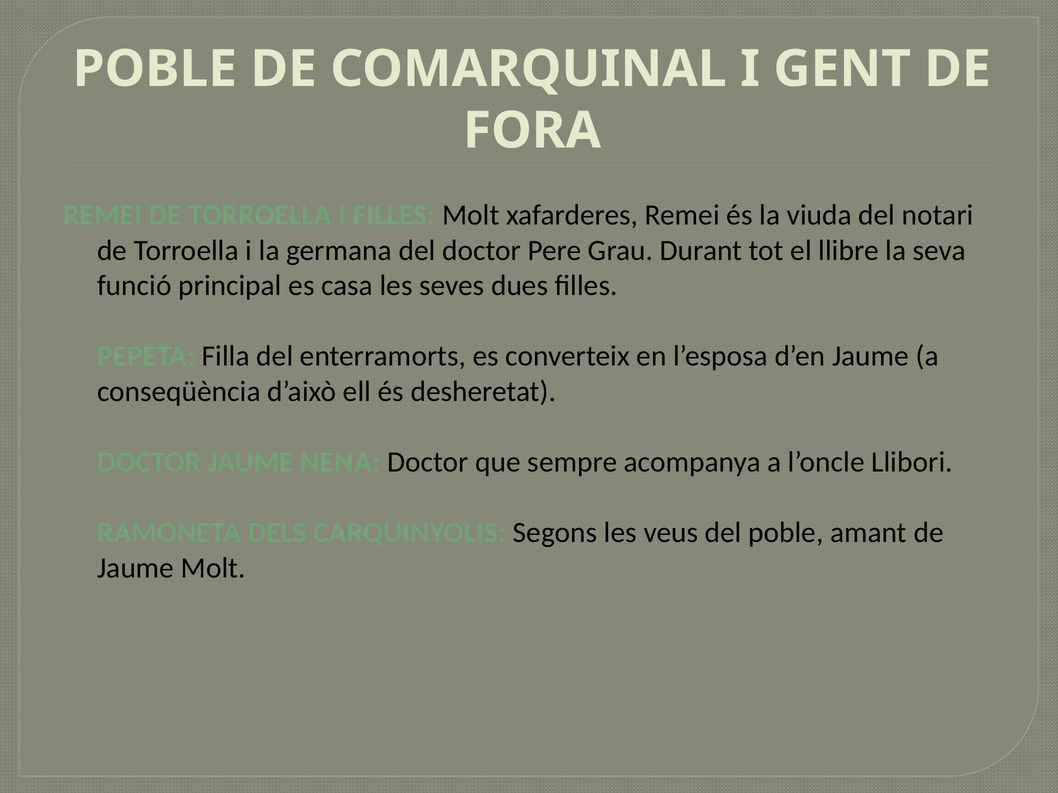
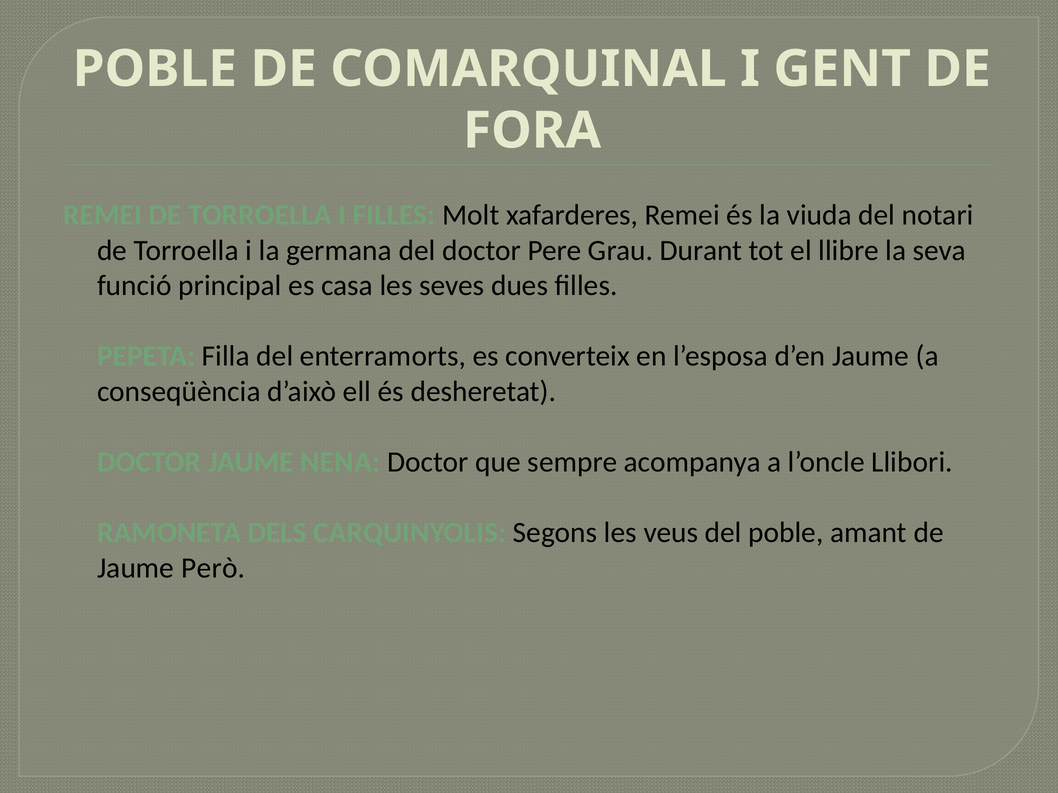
Jaume Molt: Molt -> Però (213, 568)
